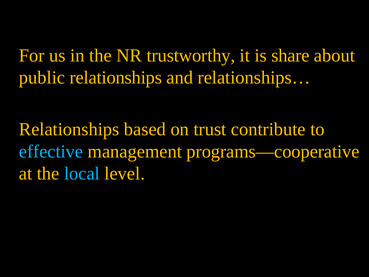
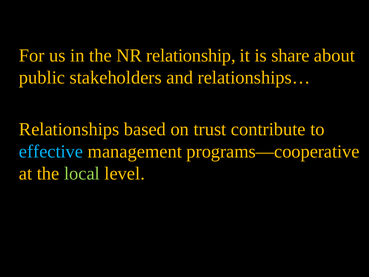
trustworthy: trustworthy -> relationship (191, 55)
public relationships: relationships -> stakeholders (116, 78)
local colour: light blue -> light green (82, 173)
